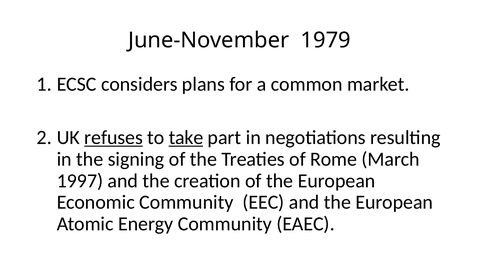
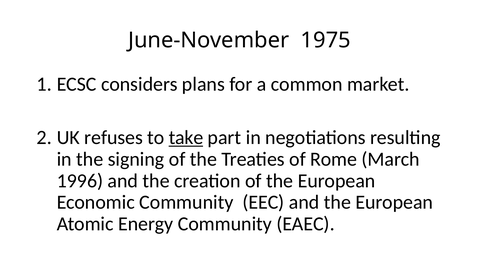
1979: 1979 -> 1975 (326, 40)
refuses underline: present -> none (114, 137)
1997: 1997 -> 1996 (80, 180)
